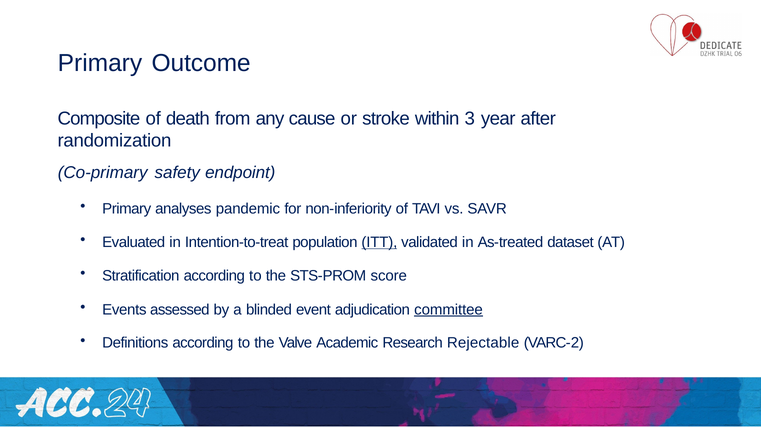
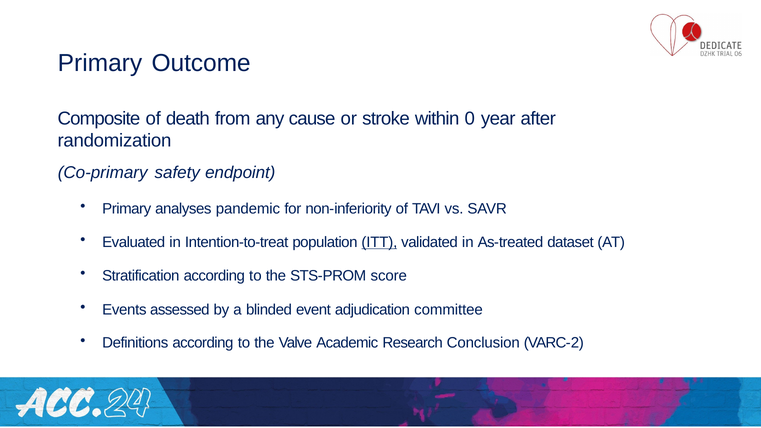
3: 3 -> 0 (470, 118)
committee underline: present -> none (449, 310)
Rejectable: Rejectable -> Conclusion (483, 343)
